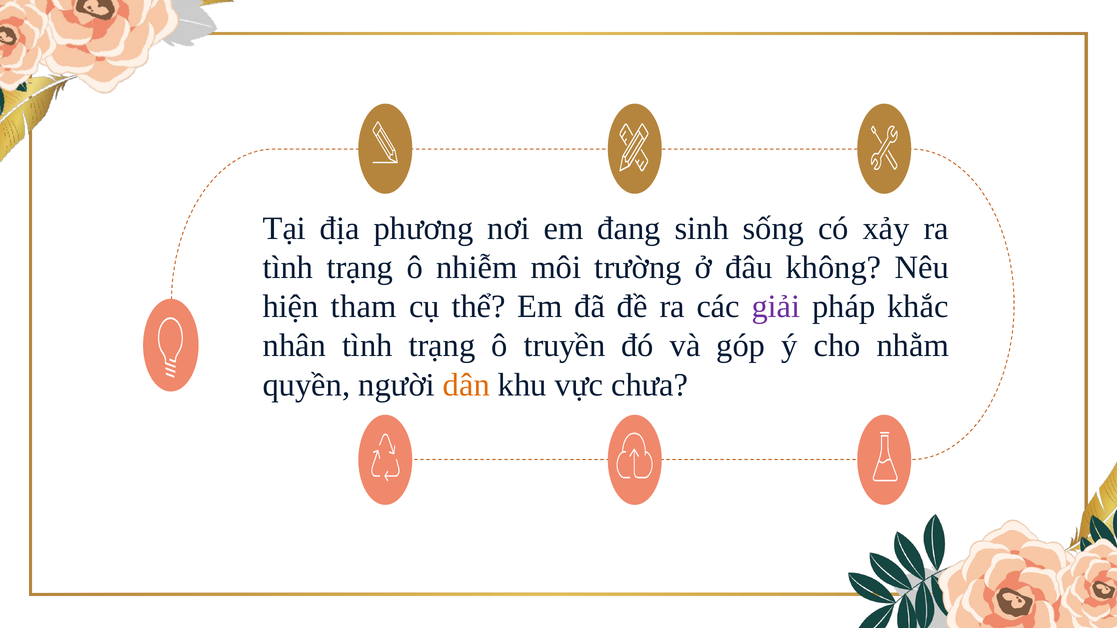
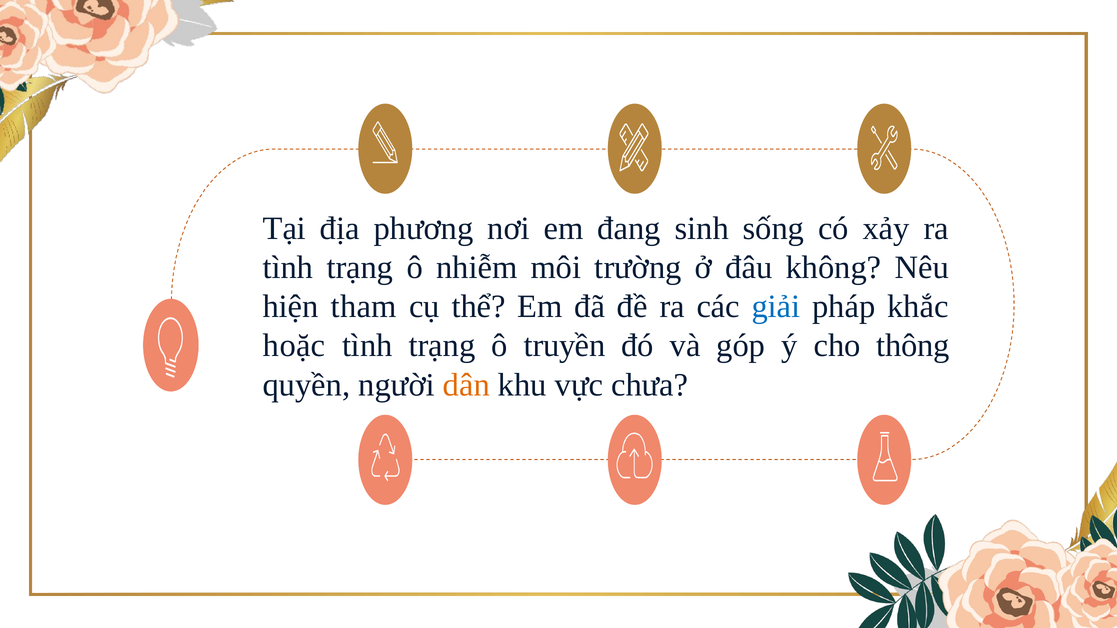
giải colour: purple -> blue (776, 307)
nhân: nhân -> hoặc (294, 346)
nhằm: nhằm -> thông (913, 346)
